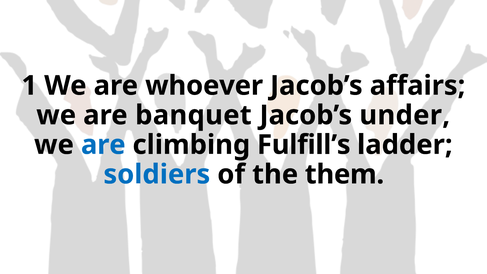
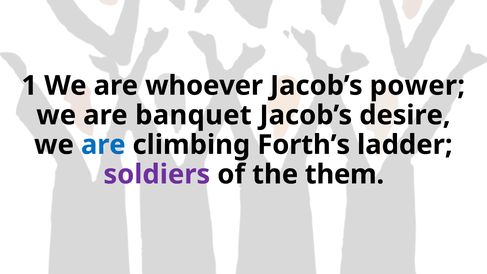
affairs: affairs -> power (417, 86)
under: under -> desire (405, 115)
Fulfill’s: Fulfill’s -> Forth’s (304, 145)
soldiers colour: blue -> purple (157, 174)
